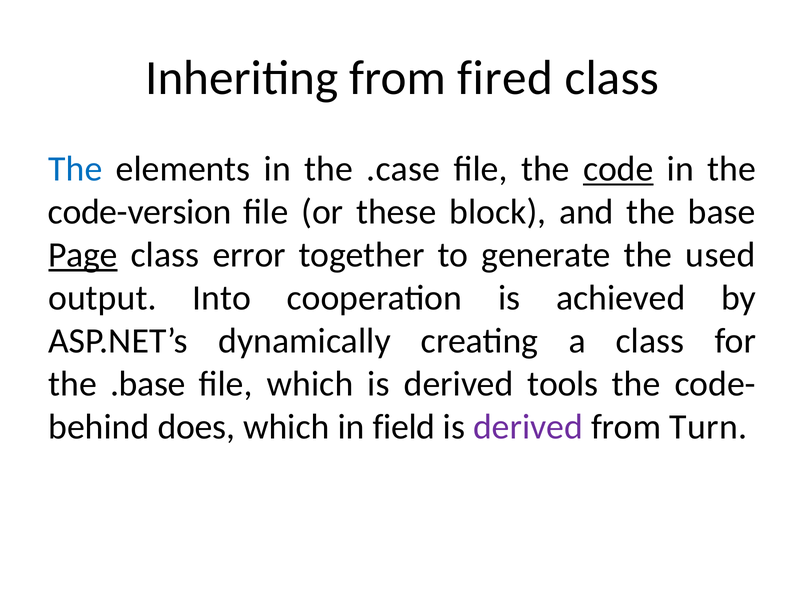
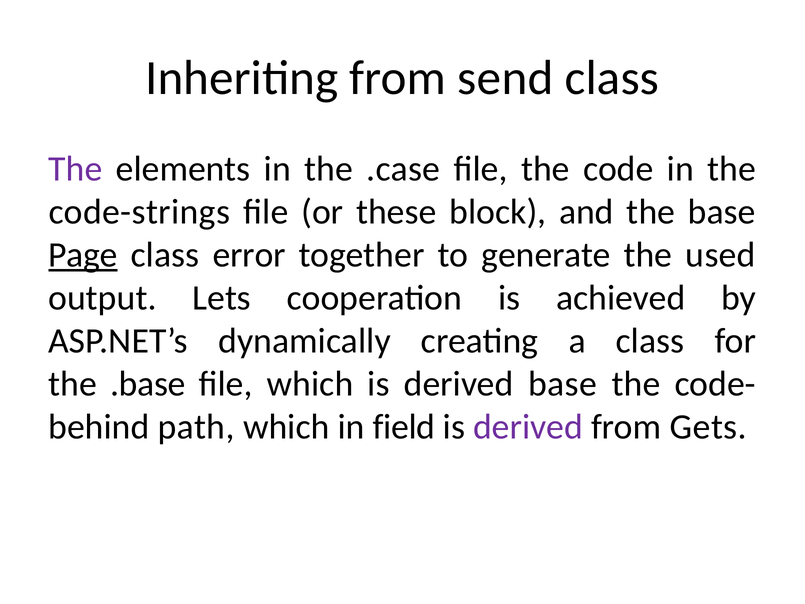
fired: fired -> send (505, 78)
The colour: blue -> purple (75, 169)
code underline: present -> none (618, 169)
code-version: code-version -> code-strings (139, 212)
Into: Into -> Lets (222, 298)
derived tools: tools -> base (562, 384)
does: does -> path (196, 427)
Turn: Turn -> Gets (708, 427)
